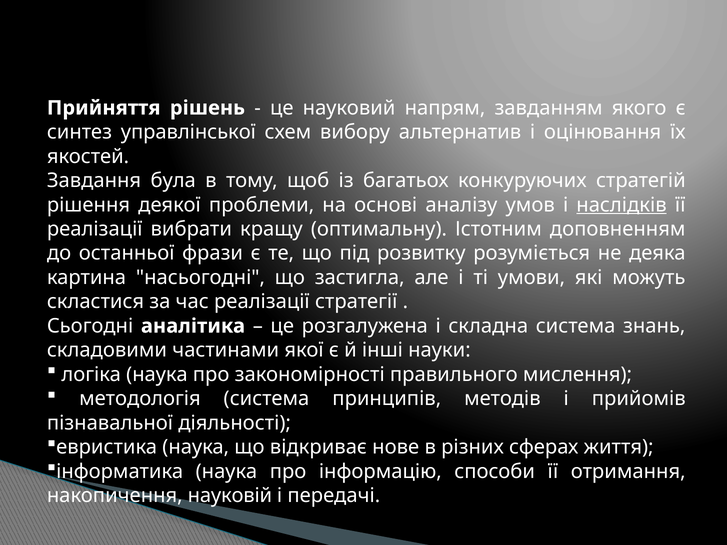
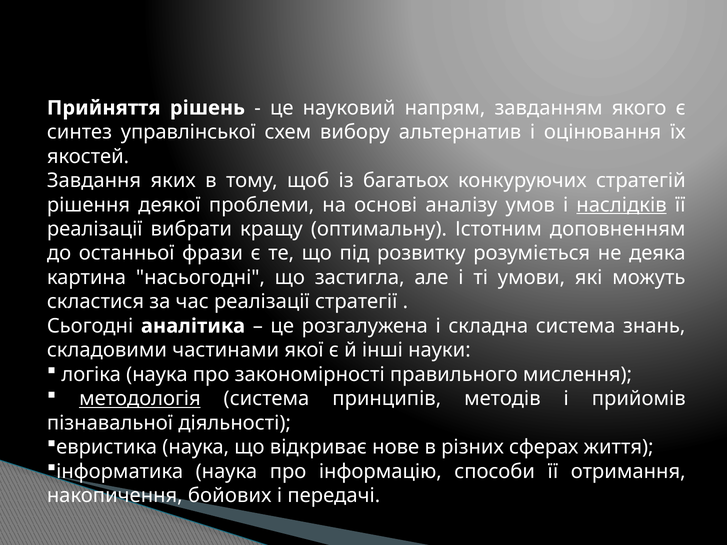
була: була -> яких (173, 181)
методологія underline: none -> present (140, 399)
науковій: науковій -> бойових (230, 496)
